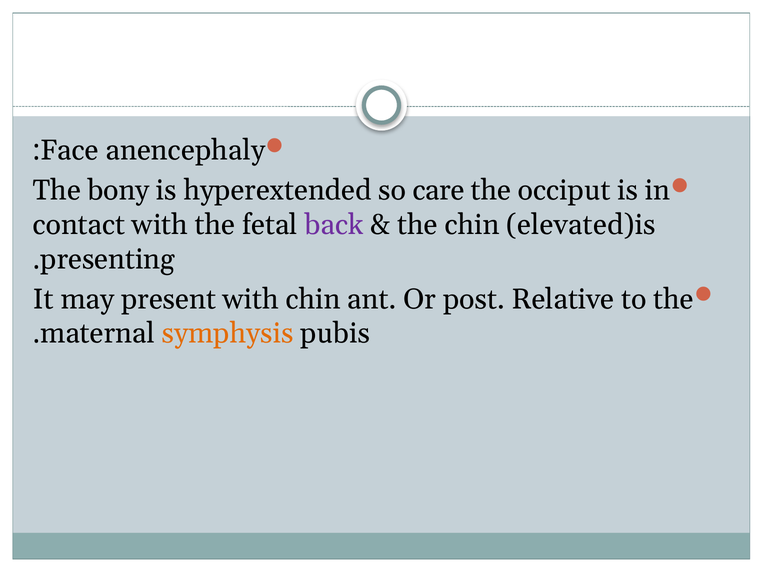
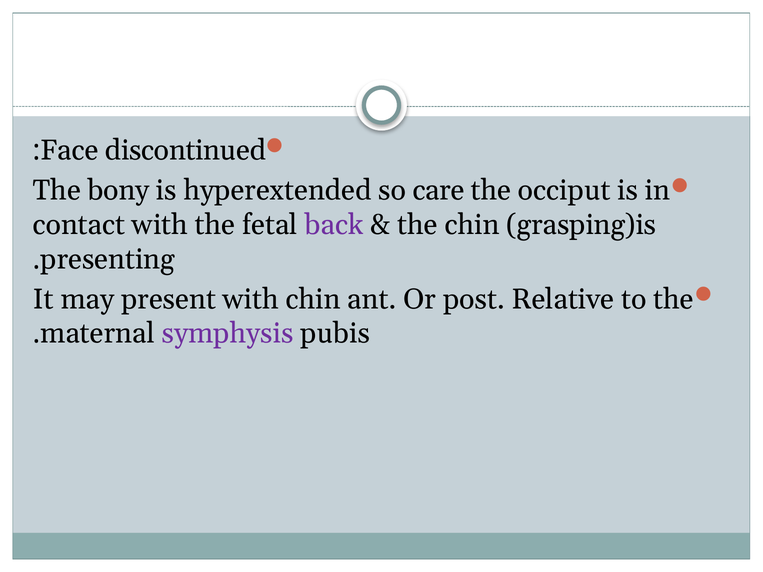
anencephaly: anencephaly -> discontinued (186, 150)
elevated)is: elevated)is -> grasping)is (581, 225)
symphysis colour: orange -> purple (228, 334)
